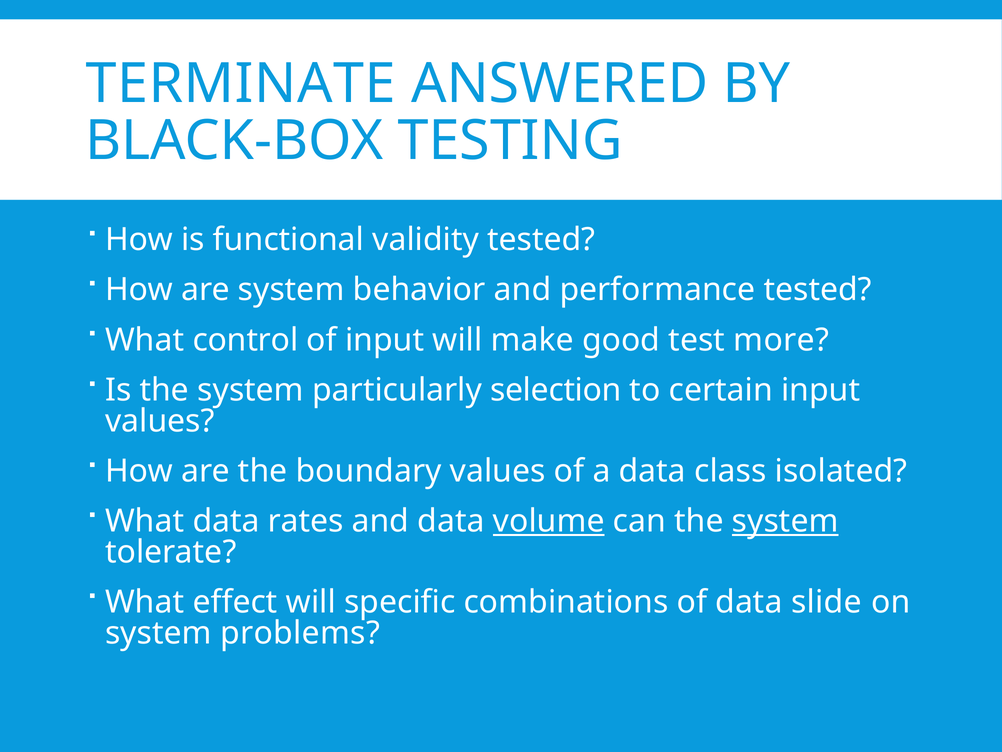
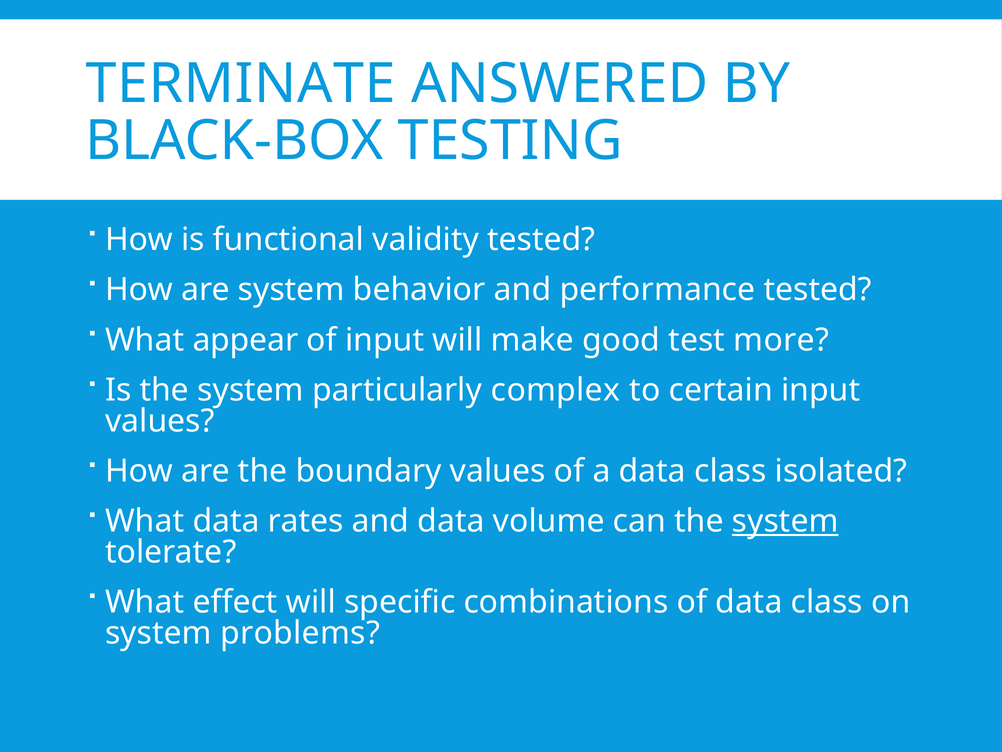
control: control -> appear (245, 340)
selection: selection -> complex (556, 390)
volume underline: present -> none (549, 521)
of data slide: slide -> class (827, 602)
